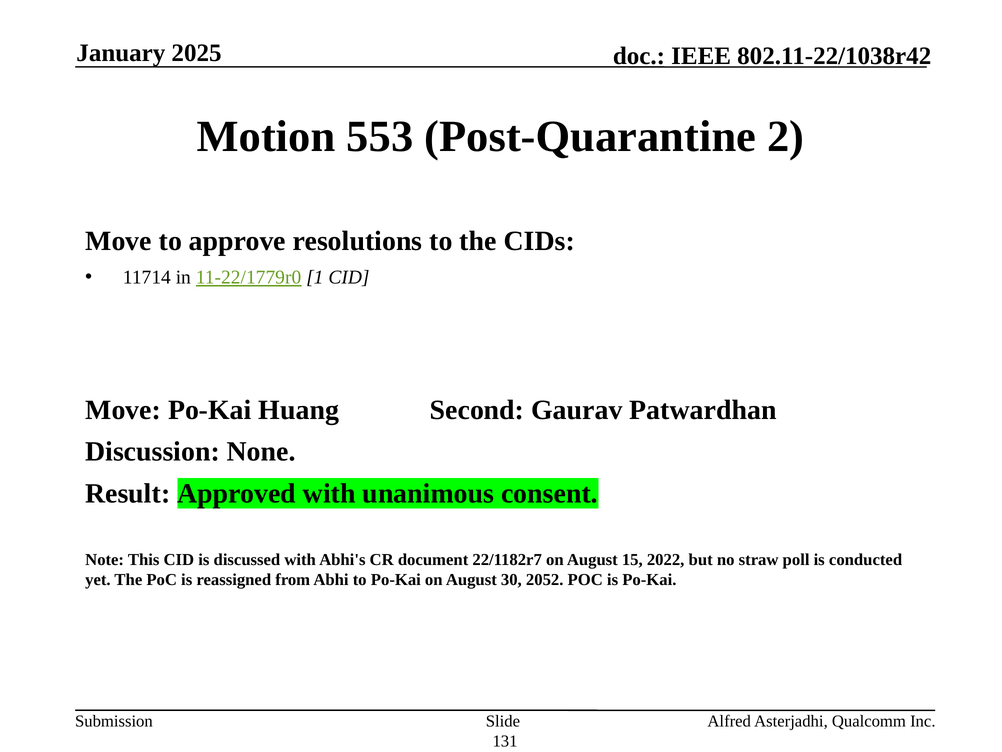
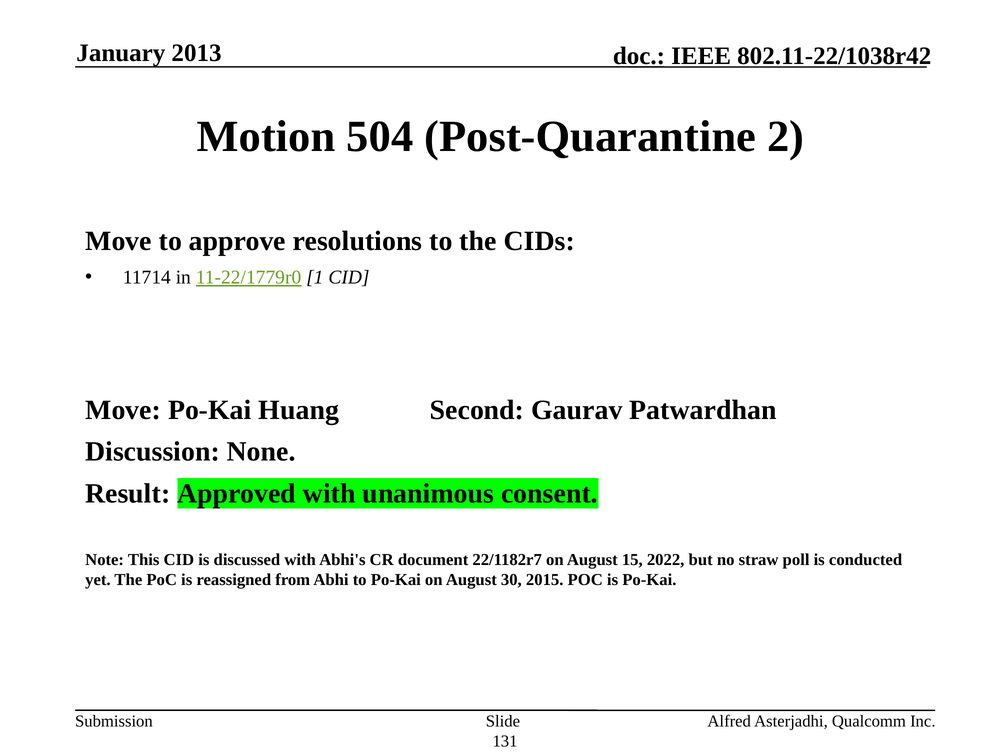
2025: 2025 -> 2013 (197, 53)
553: 553 -> 504 (380, 137)
2052: 2052 -> 2015 (545, 579)
